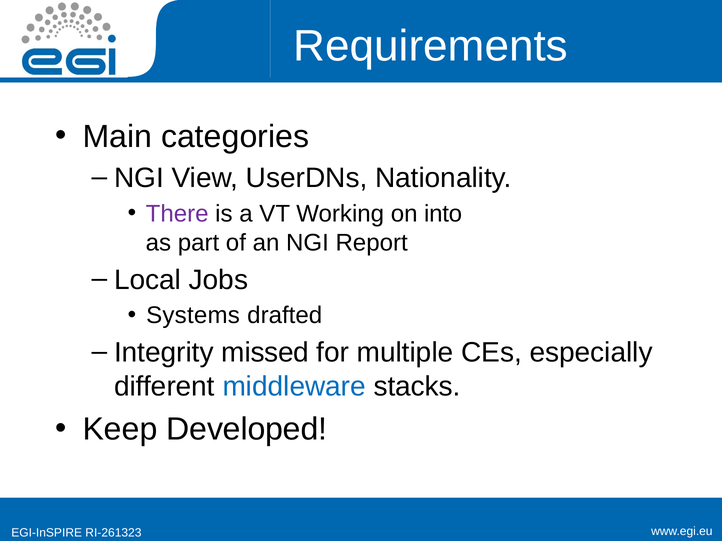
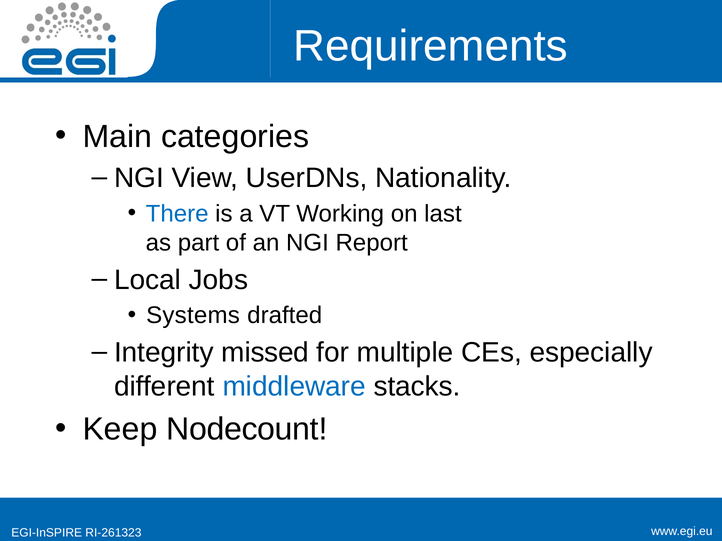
There colour: purple -> blue (177, 214)
into: into -> last (443, 214)
Developed: Developed -> Nodecount (247, 430)
